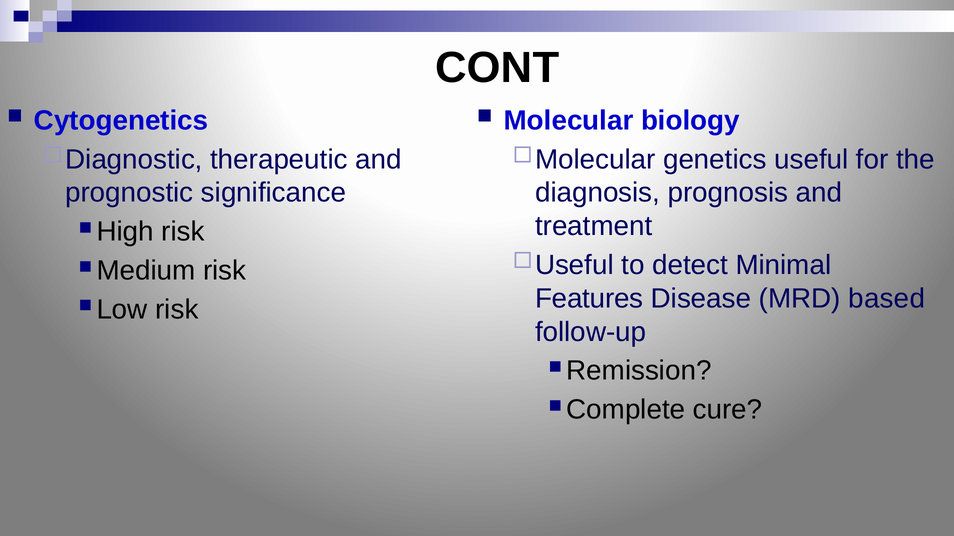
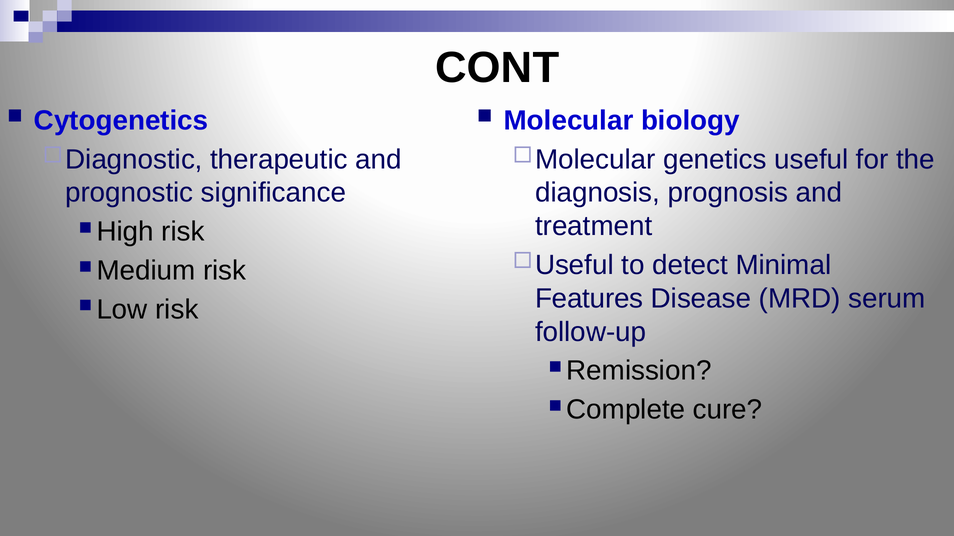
based: based -> serum (887, 299)
